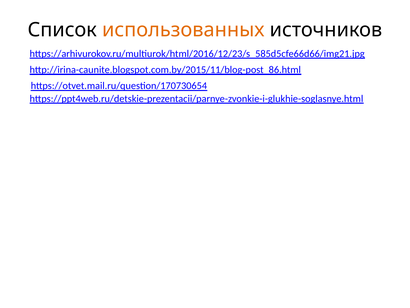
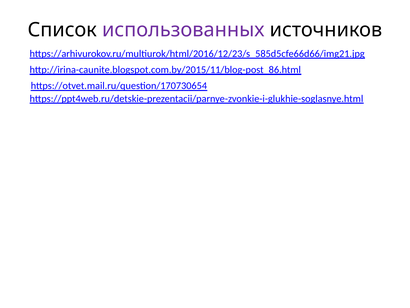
использованных colour: orange -> purple (183, 30)
